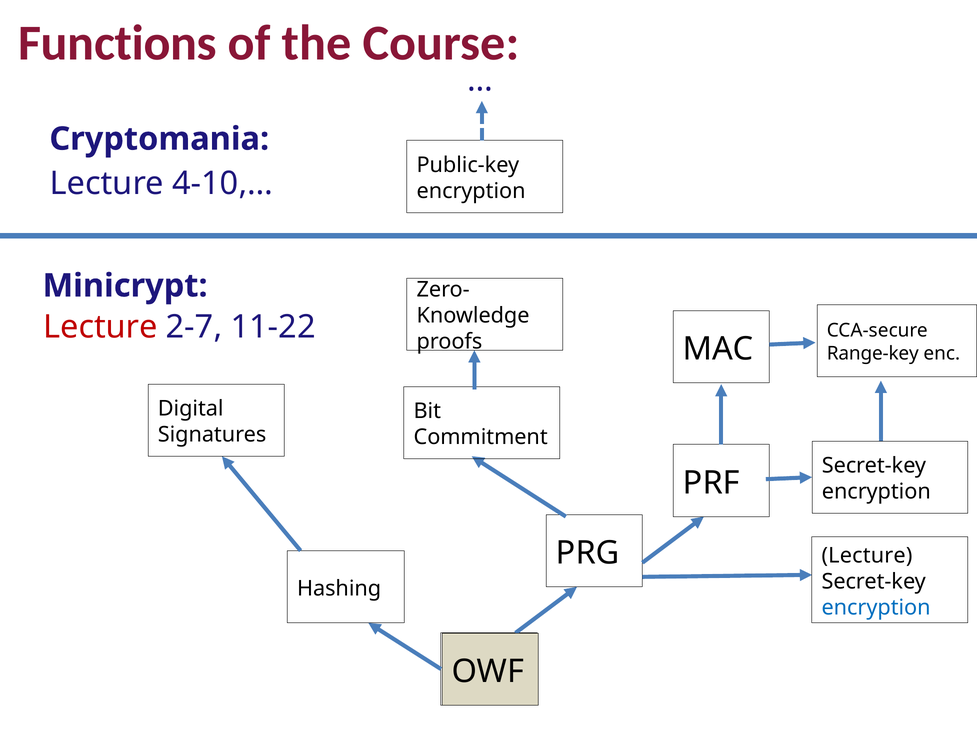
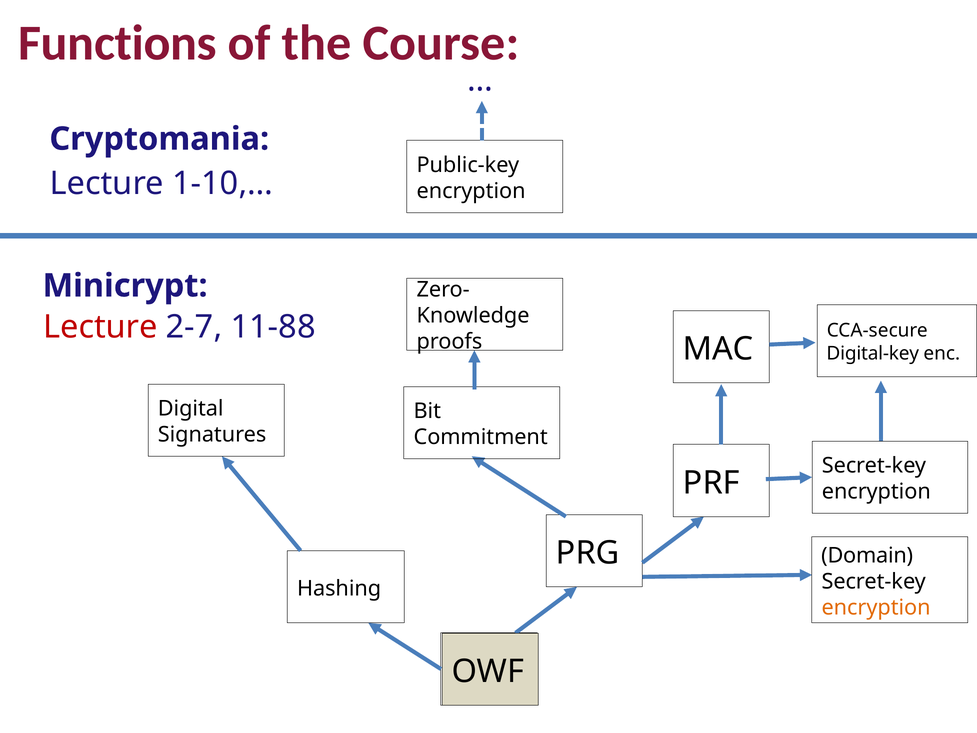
4-10,…: 4-10,… -> 1-10,… (223, 184)
11-22: 11-22 -> 11-88 (273, 327)
Range-key: Range-key -> Digital-key (873, 353)
Lecture: Lecture -> Domain (867, 555)
encryption colour: blue -> orange (876, 607)
